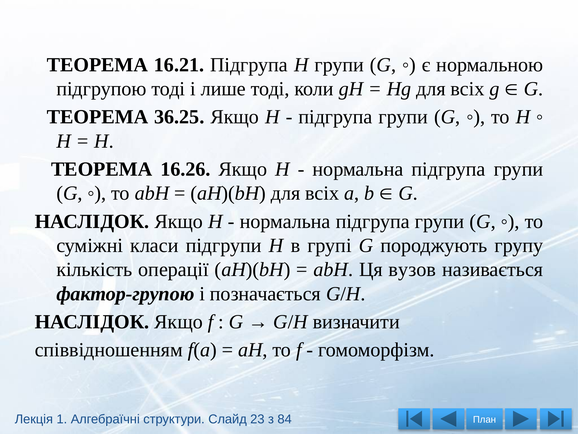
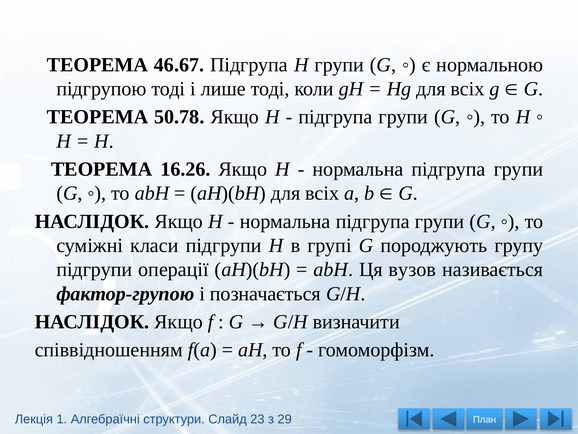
16.21: 16.21 -> 46.67 (179, 65)
36.25: 36.25 -> 50.78 (179, 117)
кількість: кількість -> підгрупи (94, 269)
84: 84 -> 29 (285, 419)
